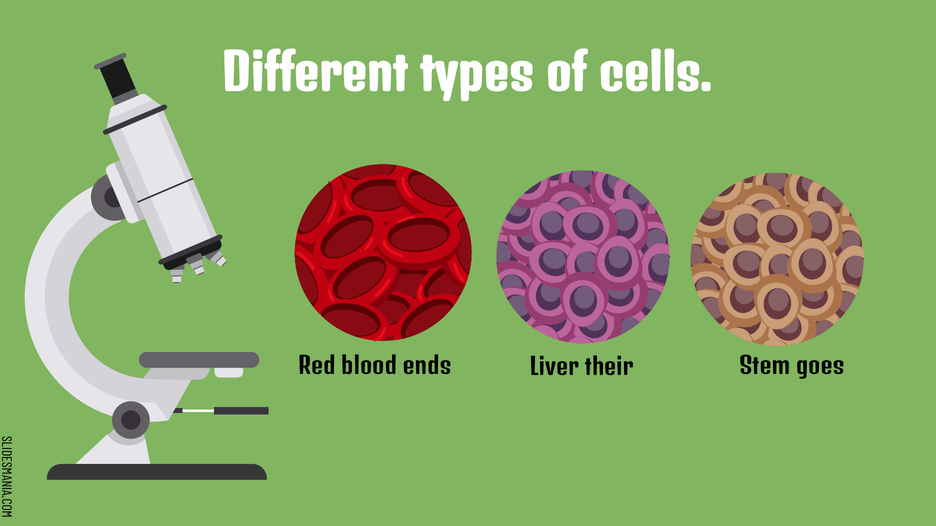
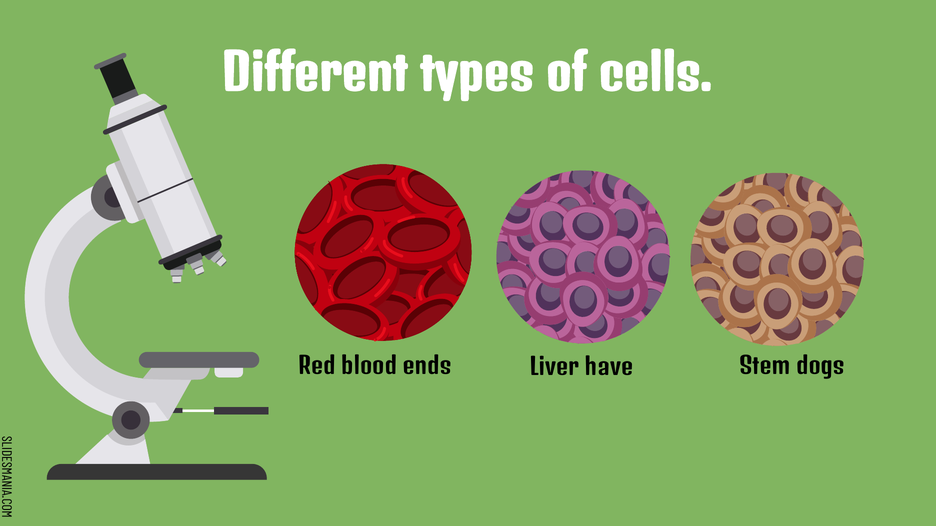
their: their -> have (609, 368)
goes: goes -> dogs (821, 367)
